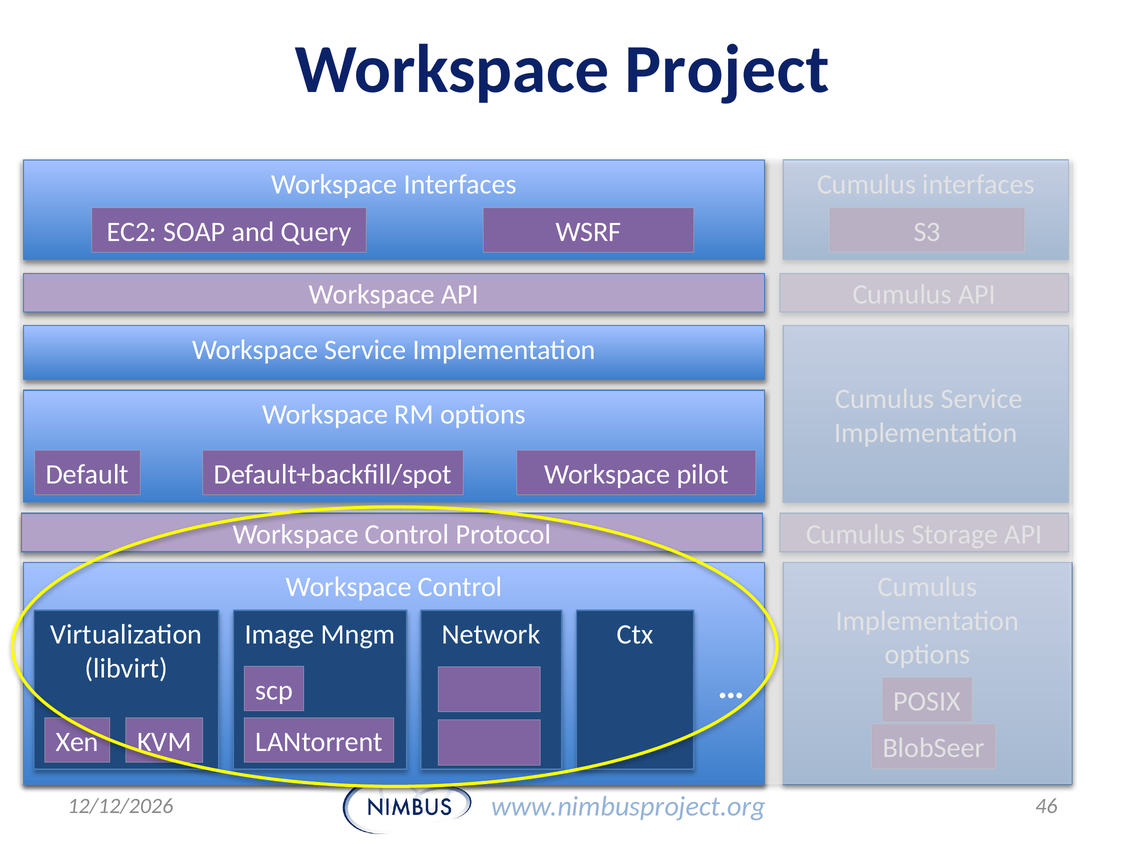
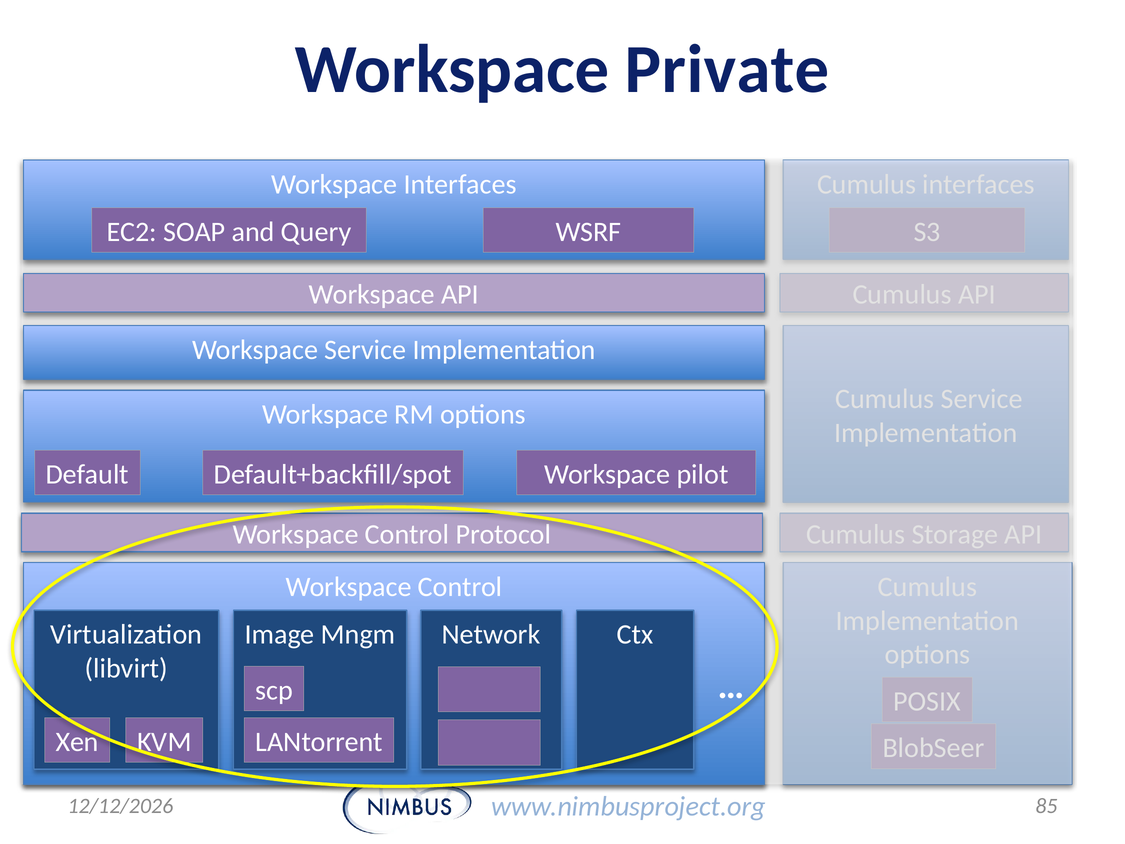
Project: Project -> Private (727, 69)
46: 46 -> 85 (1046, 806)
